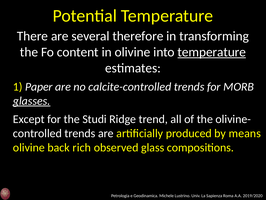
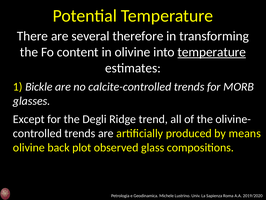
Paper: Paper -> Bickle (39, 86)
glasses underline: present -> none (32, 101)
Studi: Studi -> Degli (95, 119)
rich: rich -> plot (82, 147)
